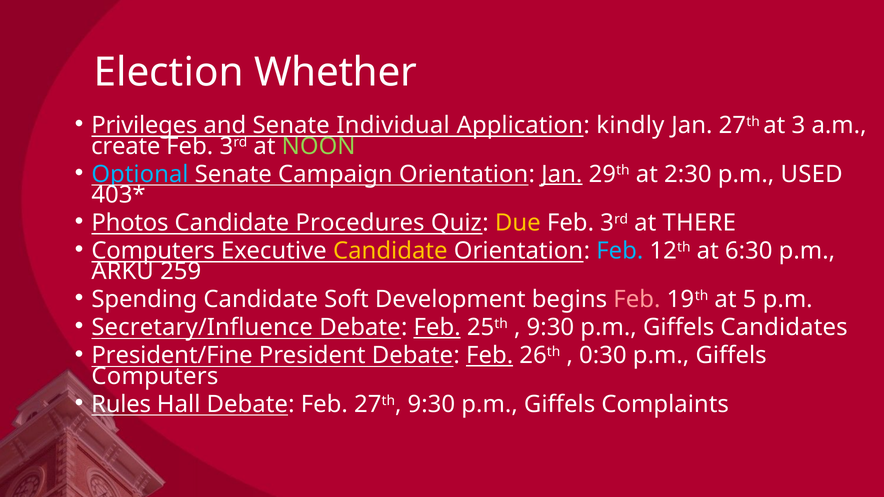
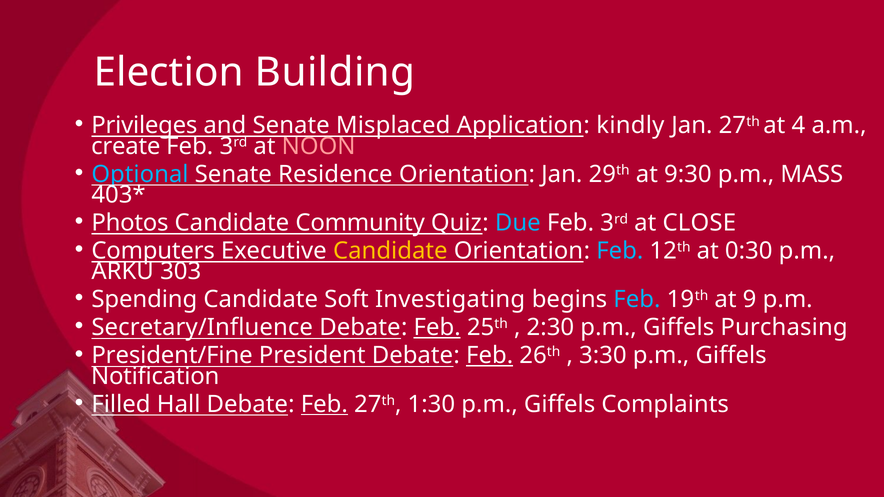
Whether: Whether -> Building (335, 73)
Individual: Individual -> Misplaced (393, 126)
3: 3 -> 4 (798, 126)
NOON colour: light green -> pink (319, 146)
Campaign: Campaign -> Residence (335, 174)
Jan underline: present -> none (562, 174)
2:30: 2:30 -> 9:30 (688, 174)
USED: USED -> MASS (812, 174)
Procedures: Procedures -> Community (360, 223)
Due colour: yellow -> light blue (518, 223)
THERE: THERE -> CLOSE (699, 223)
6:30: 6:30 -> 0:30 (749, 251)
259: 259 -> 303 (181, 272)
Development: Development -> Investigating (450, 300)
Feb colour: pink -> light blue (637, 300)
5: 5 -> 9 (750, 300)
9:30: 9:30 -> 2:30 (550, 328)
Candidates: Candidates -> Purchasing (784, 328)
0:30: 0:30 -> 3:30 (603, 356)
Computers: Computers -> Notification (155, 376)
Rules: Rules -> Filled (121, 404)
Feb underline: none -> present (324, 404)
27th 9:30: 9:30 -> 1:30 (431, 404)
